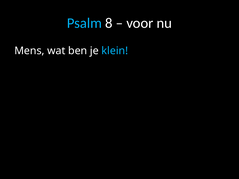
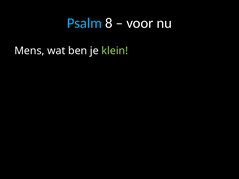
klein colour: light blue -> light green (115, 51)
